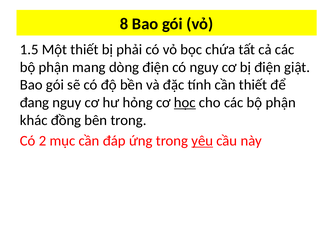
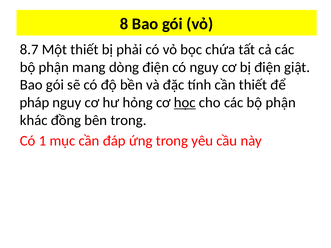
1.5: 1.5 -> 8.7 (29, 50)
đang: đang -> pháp (34, 103)
2: 2 -> 1 (42, 141)
yêu underline: present -> none (202, 141)
